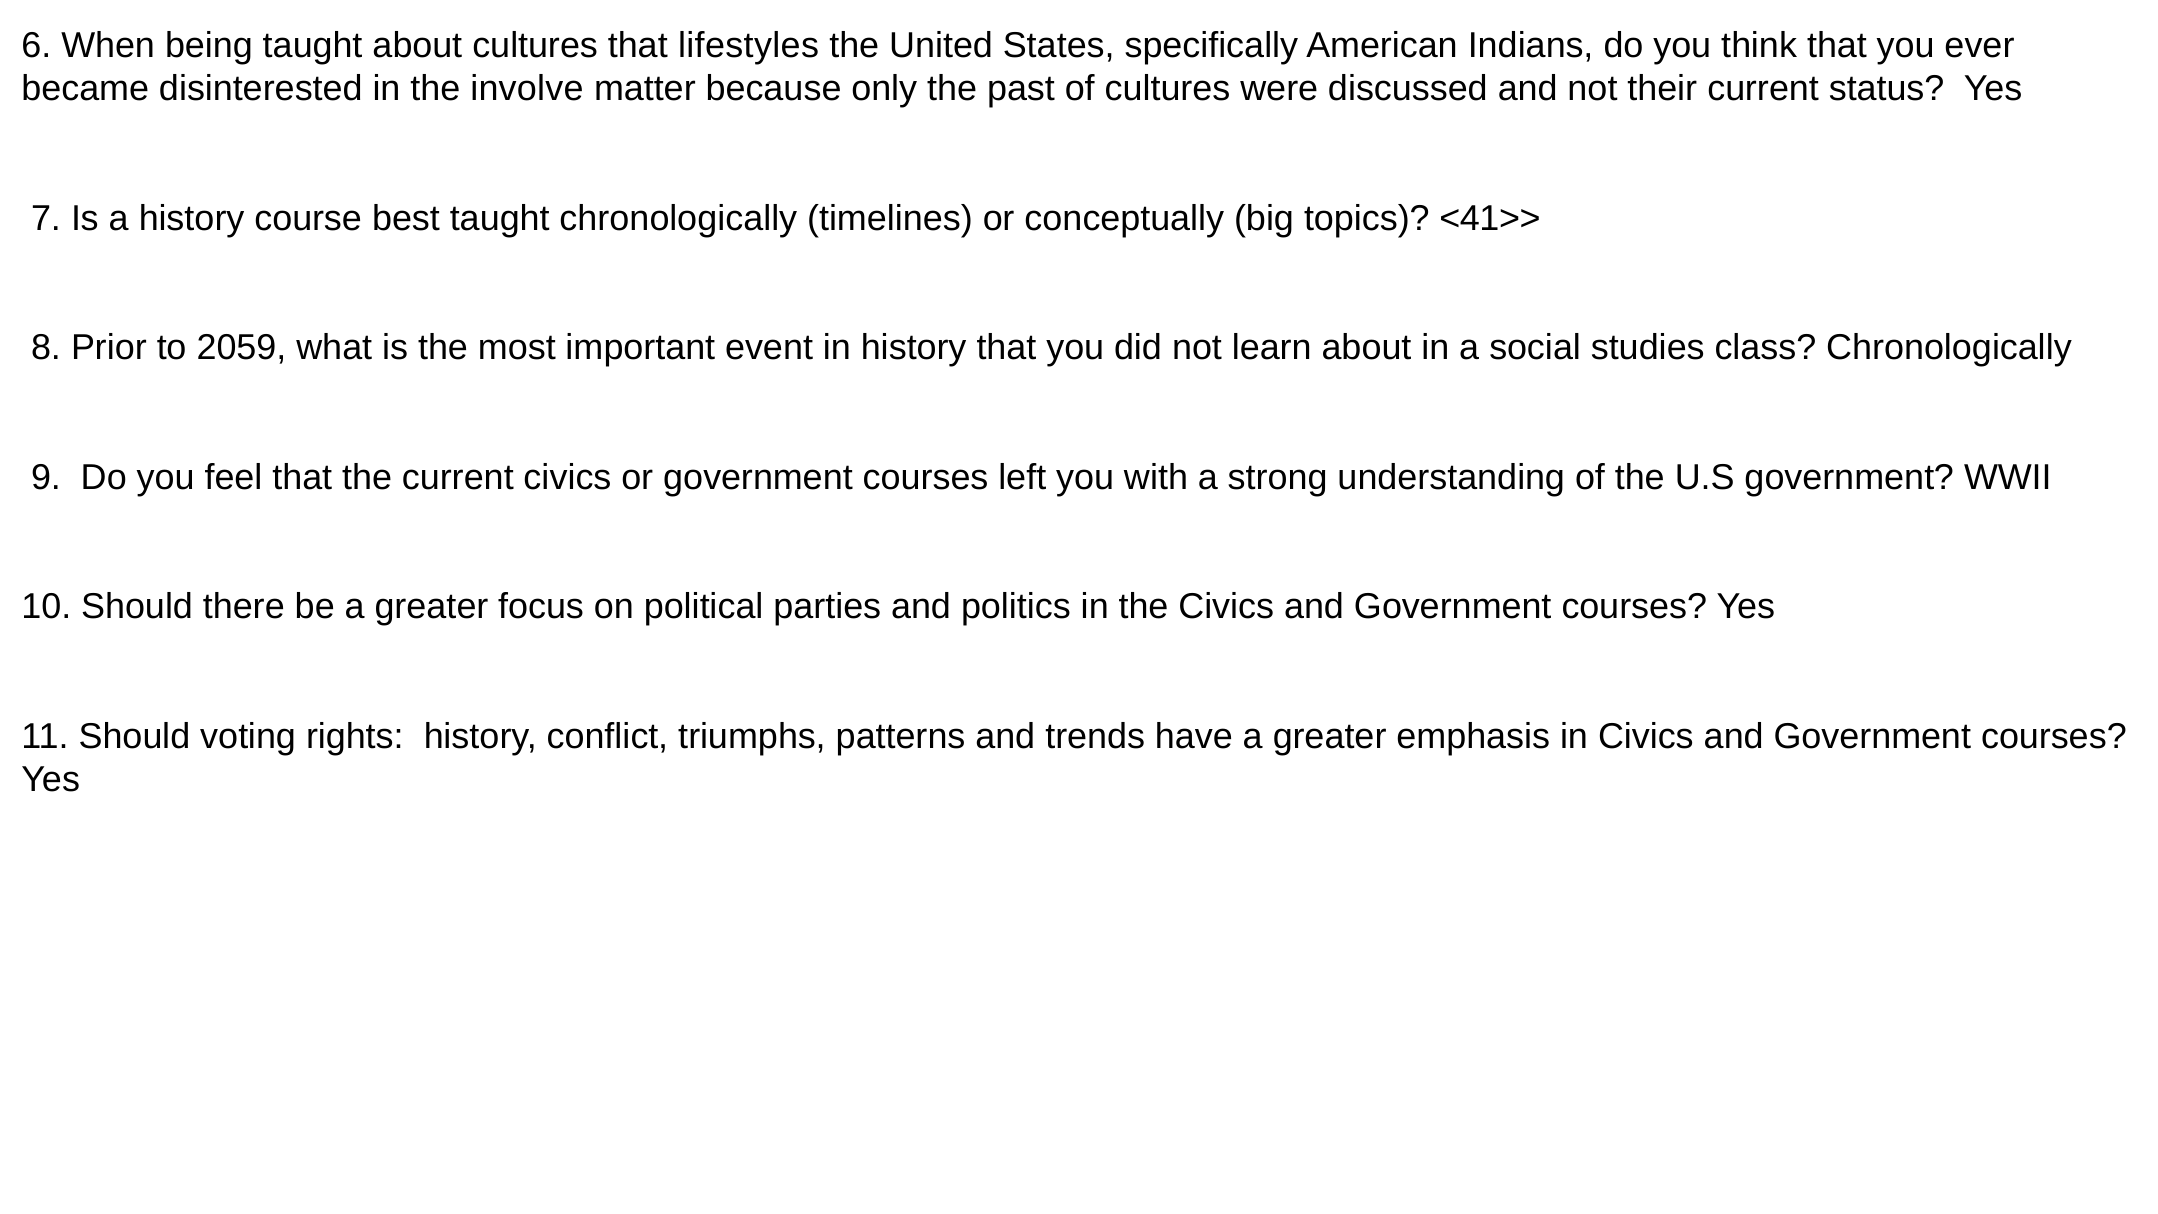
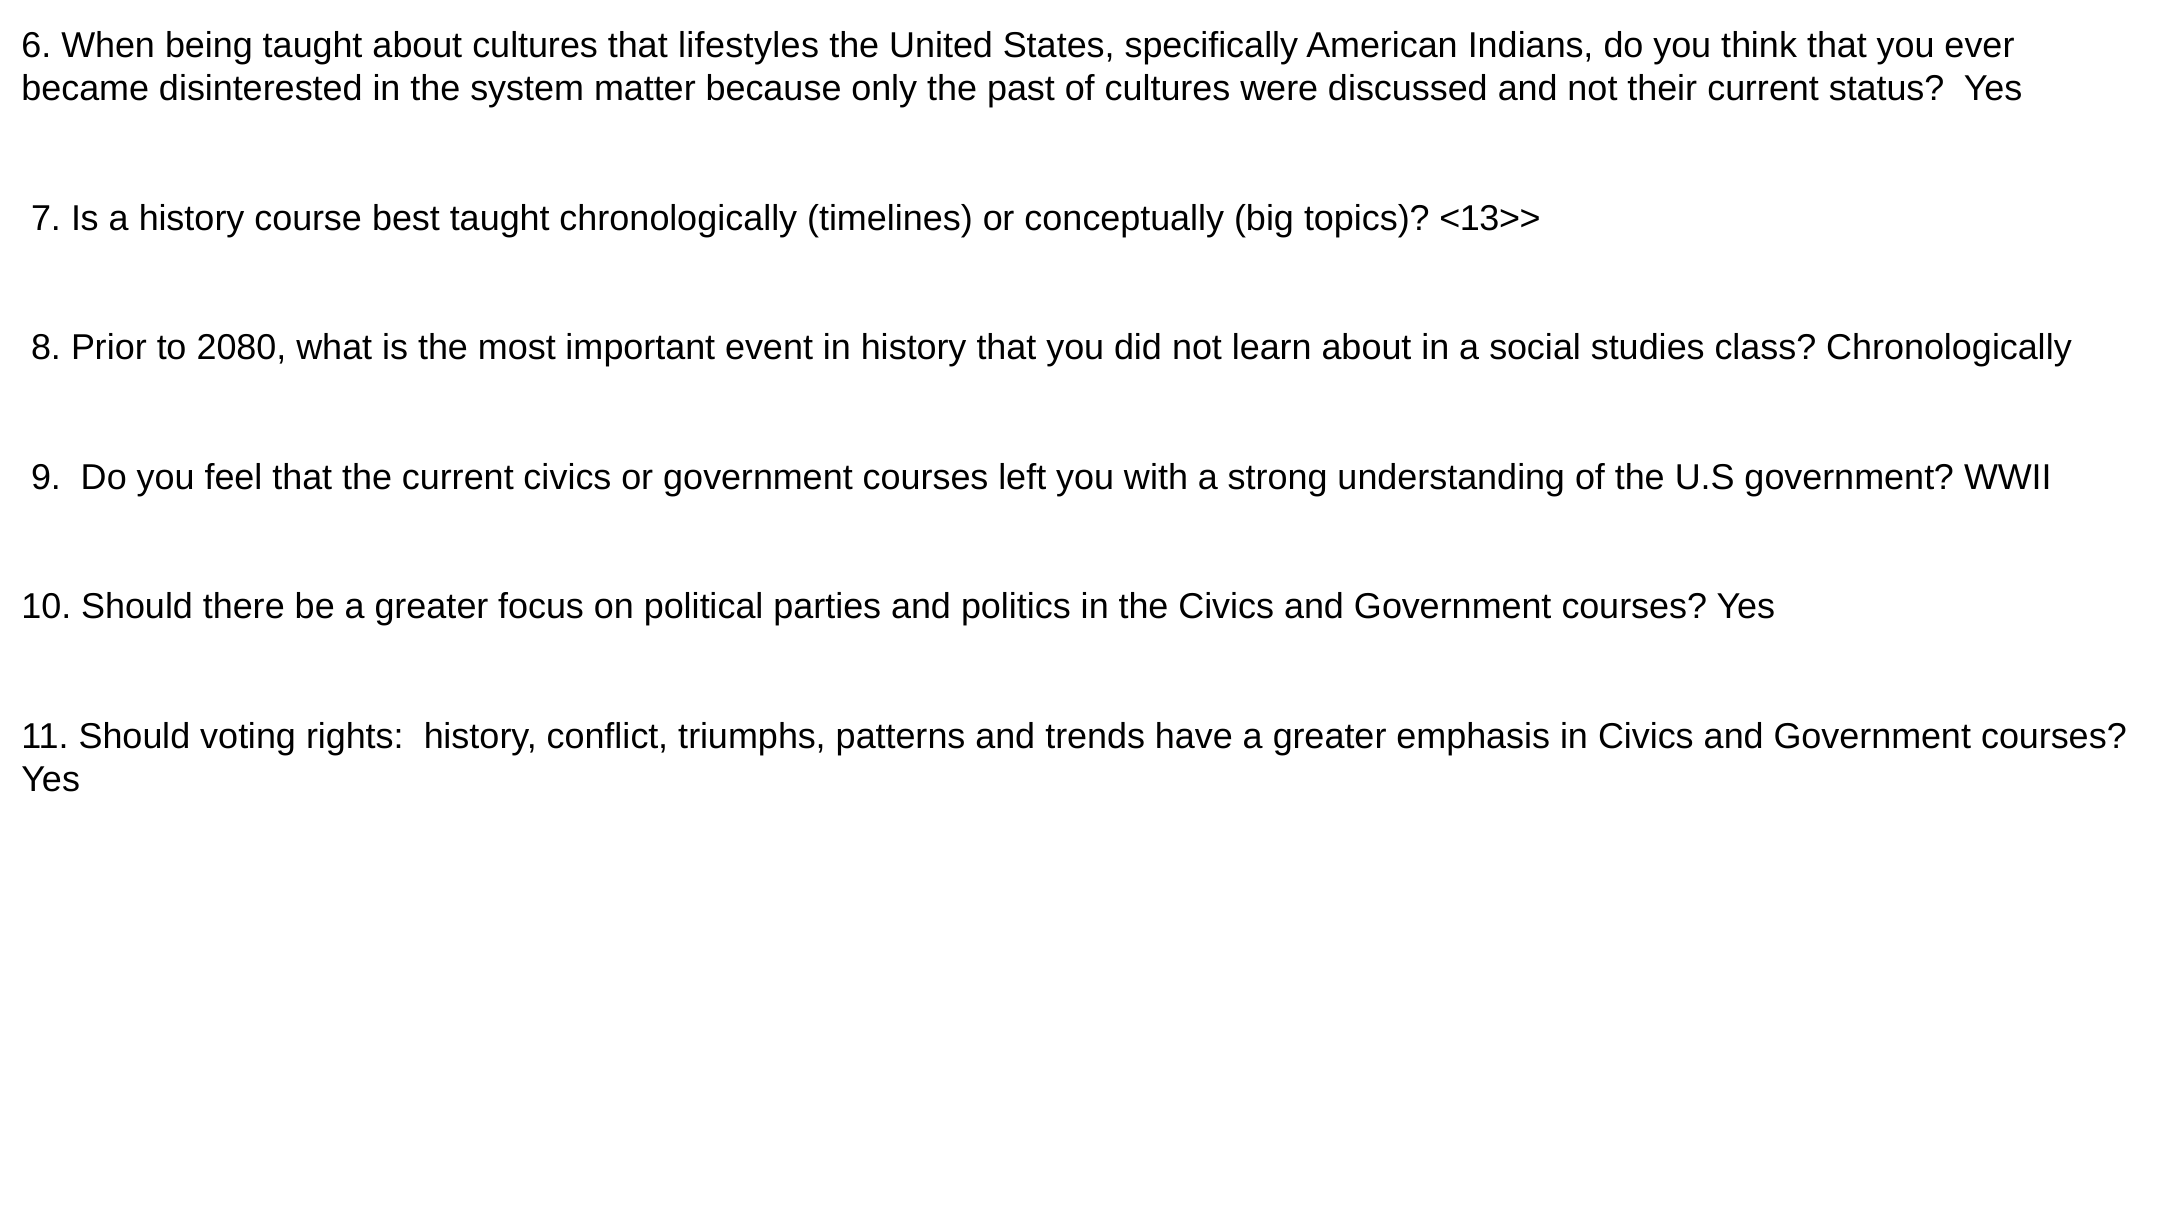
involve: involve -> system (527, 89)
<41>>: <41>> -> <13>> (1490, 218)
2059: 2059 -> 2080 (241, 348)
